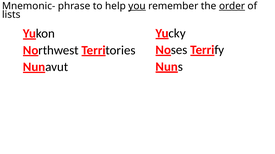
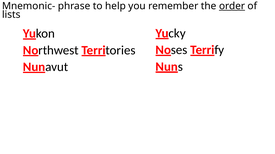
you underline: present -> none (137, 6)
